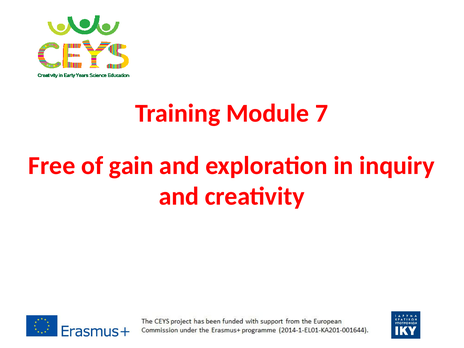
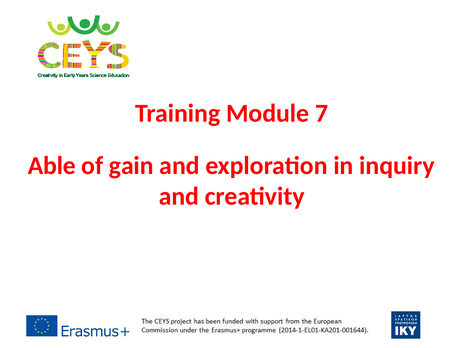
Free: Free -> Able (52, 166)
